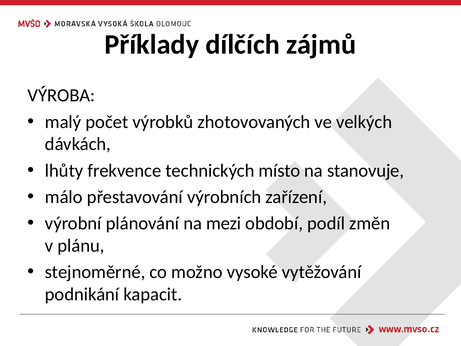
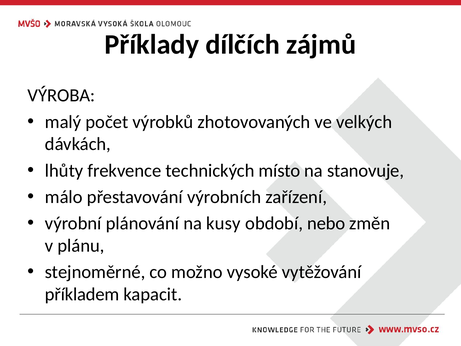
mezi: mezi -> kusy (224, 223)
podíl: podíl -> nebo (326, 223)
podnikání: podnikání -> příkladem (82, 294)
